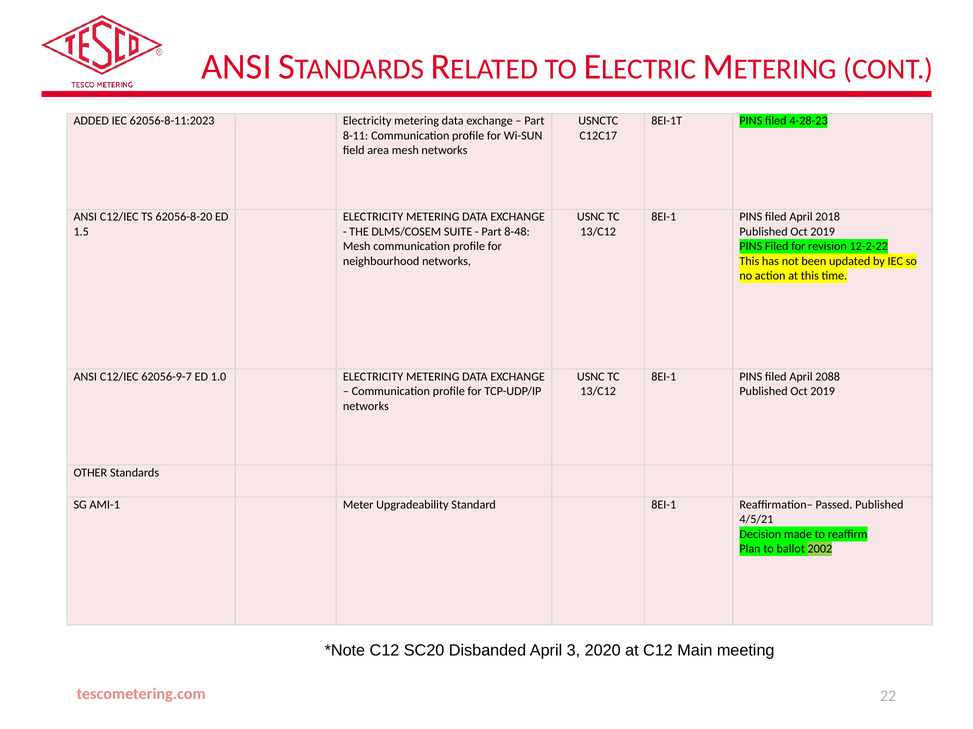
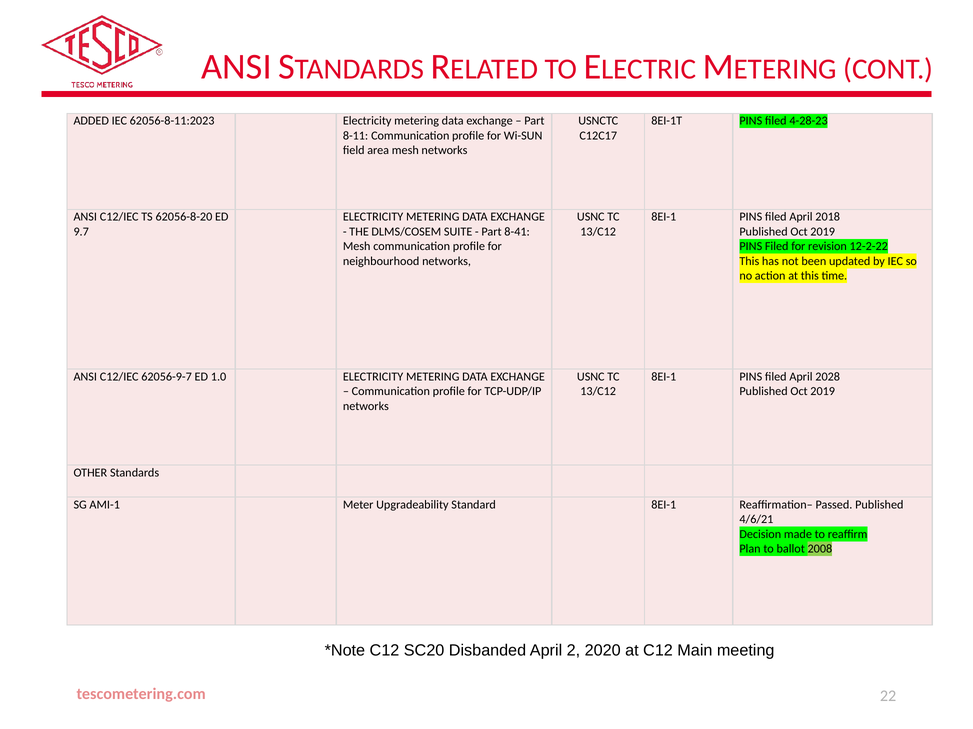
1.5: 1.5 -> 9.7 (81, 232)
8-48: 8-48 -> 8-41 (517, 232)
2088: 2088 -> 2028 (828, 377)
4/5/21: 4/5/21 -> 4/6/21 (756, 520)
2002: 2002 -> 2008 (820, 549)
3: 3 -> 2 (573, 651)
